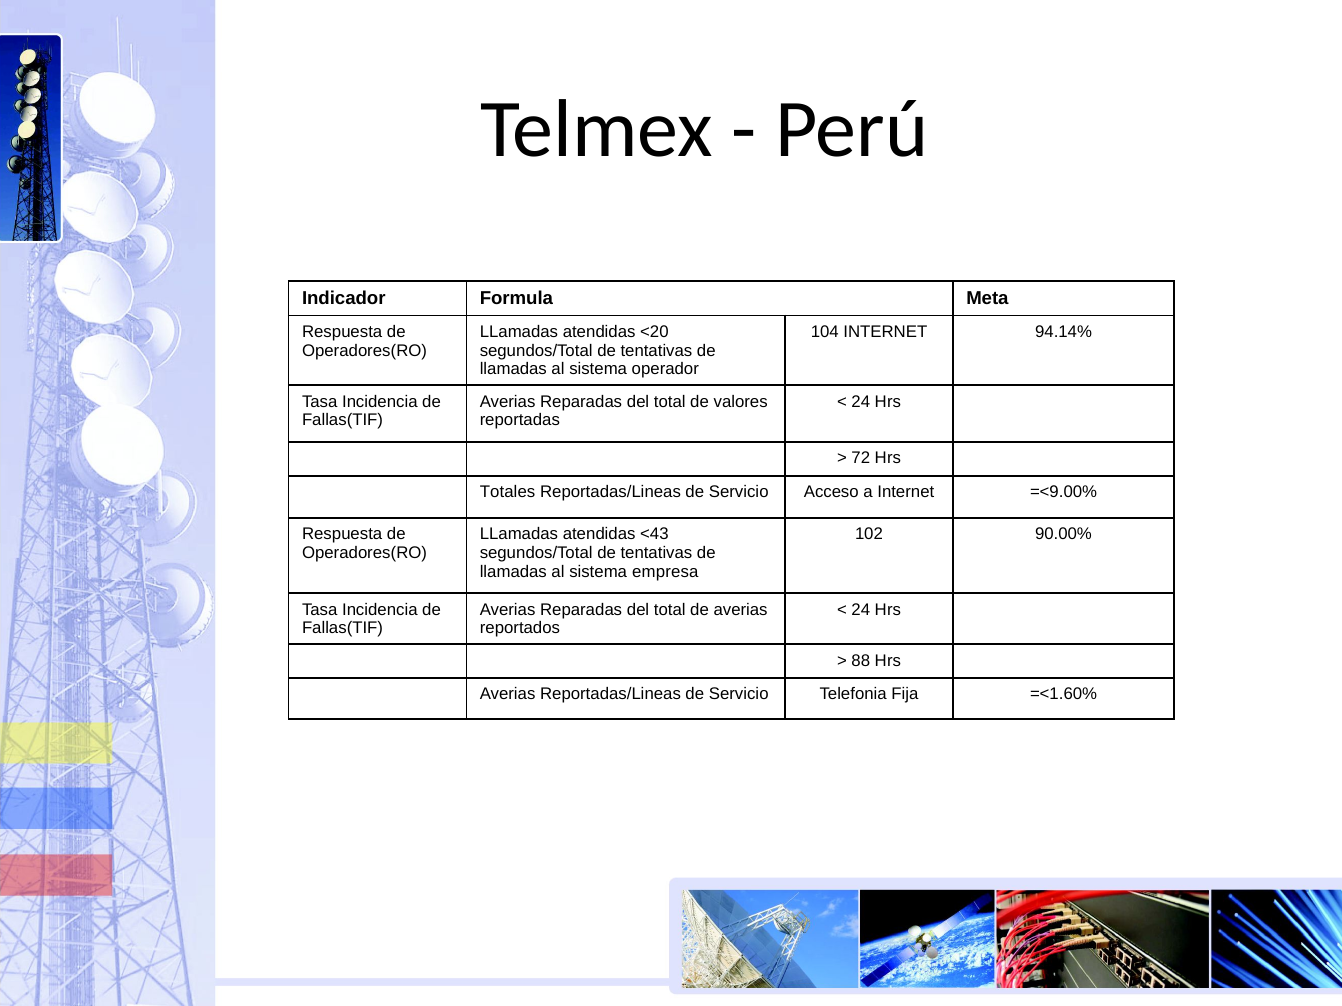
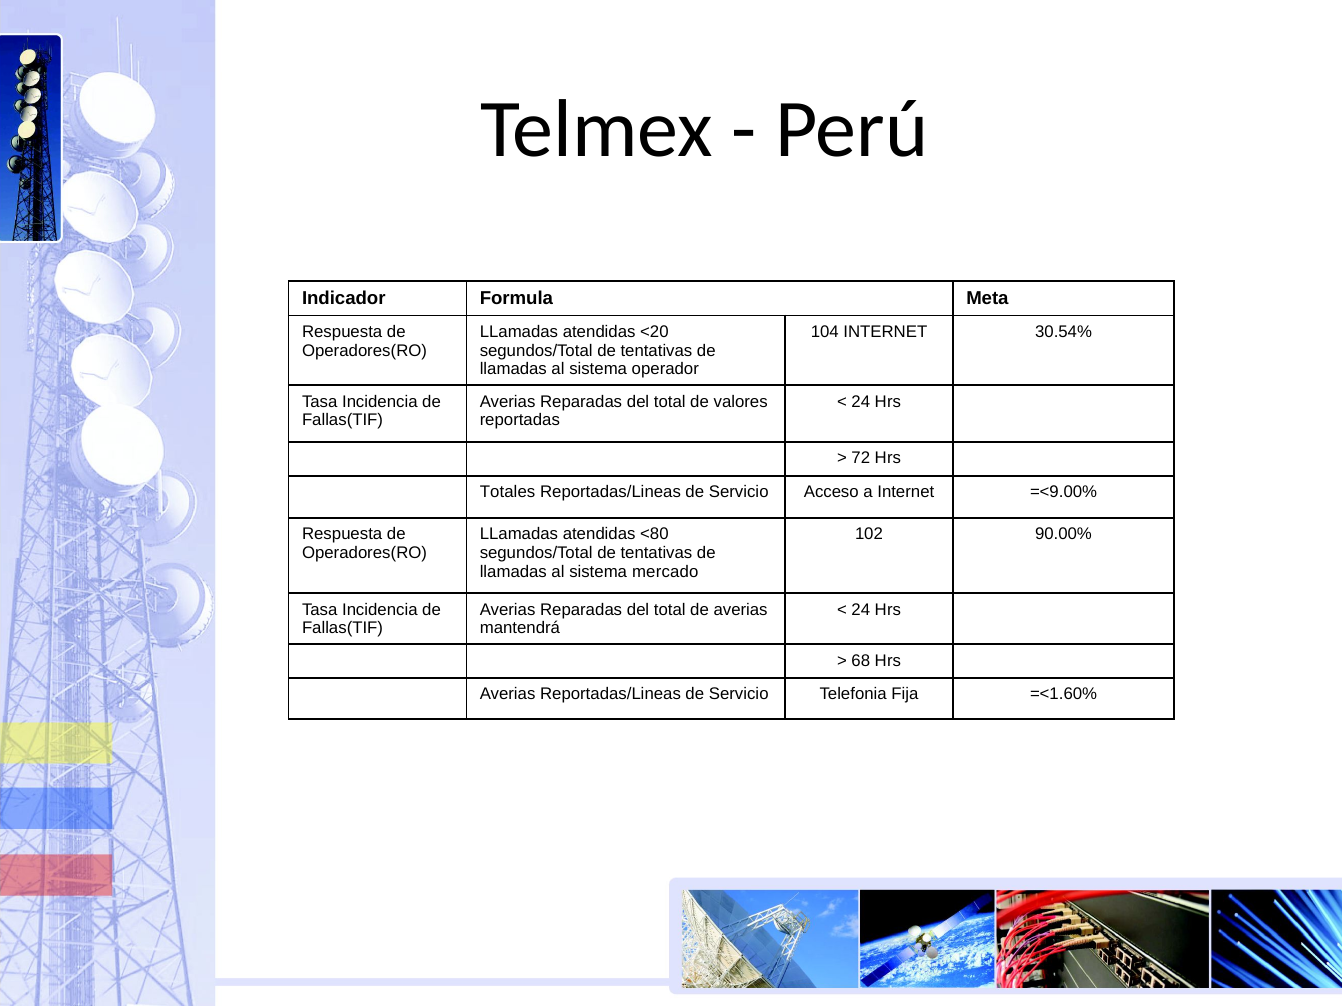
94.14%: 94.14% -> 30.54% (1064, 332)
<43: <43 -> <80 (654, 534)
empresa: empresa -> mercado (665, 572)
reportados: reportados -> mantendrá (520, 629)
88: 88 -> 68 (861, 661)
